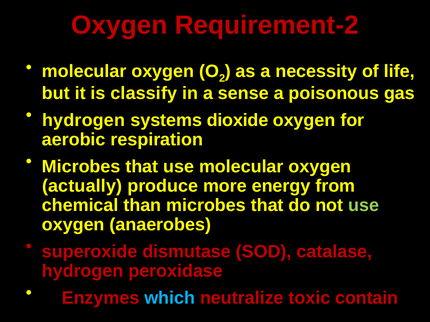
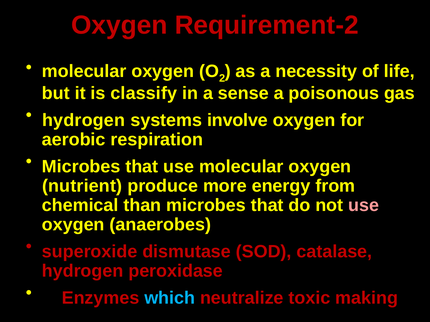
dioxide: dioxide -> involve (238, 120)
actually: actually -> nutrient (82, 186)
use colour: light green -> pink (364, 206)
contain: contain -> making (367, 298)
